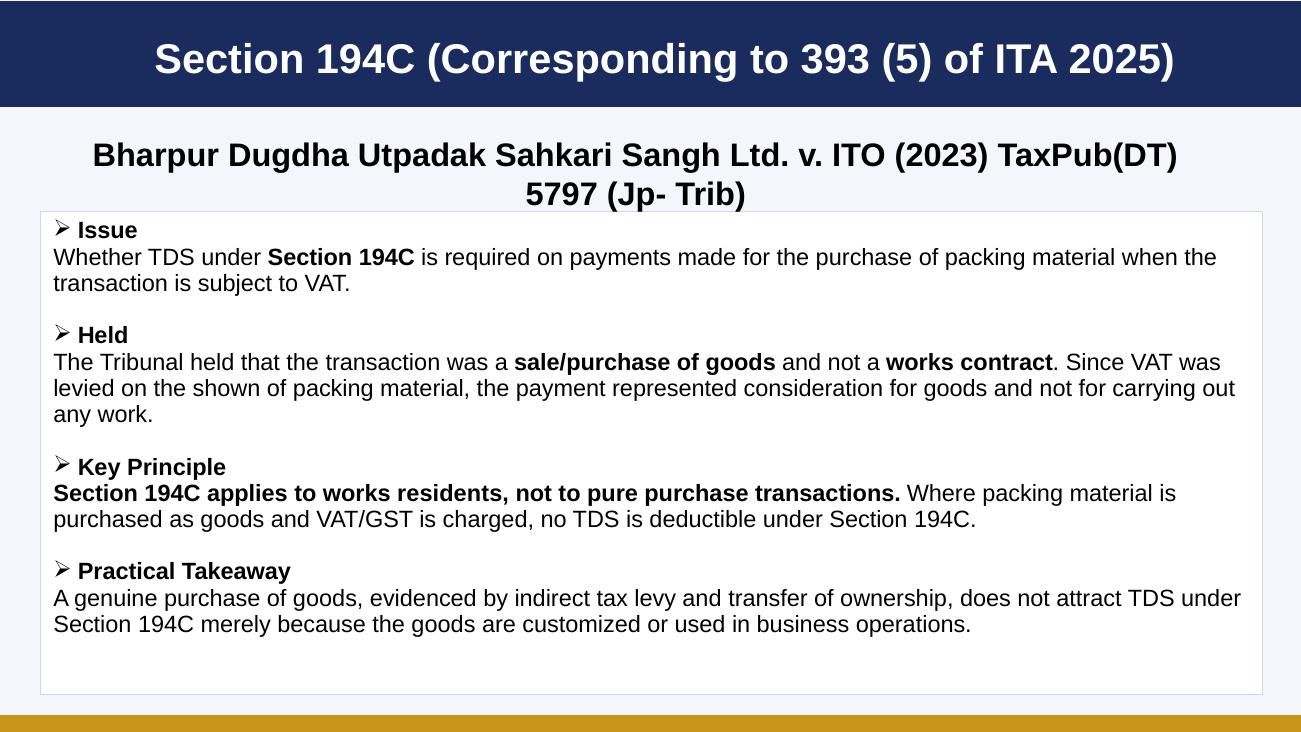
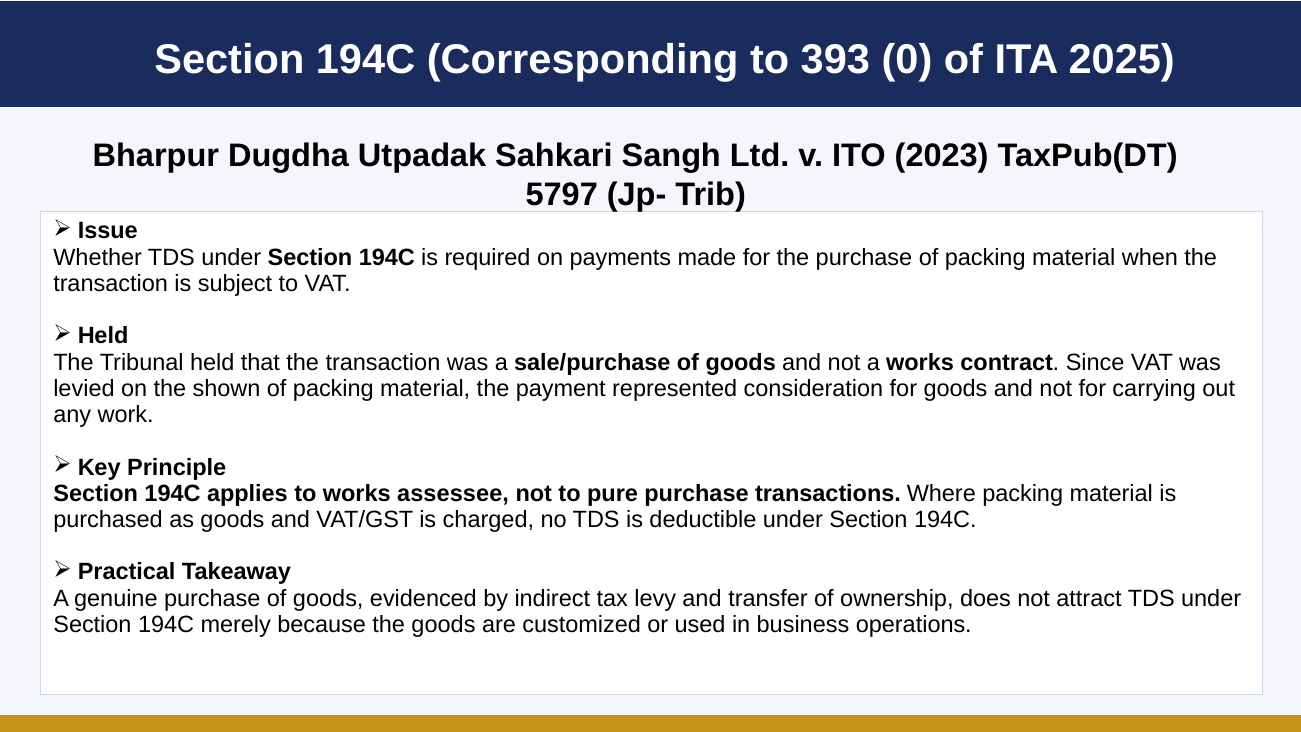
5: 5 -> 0 (907, 60)
residents: residents -> assessee (453, 493)
